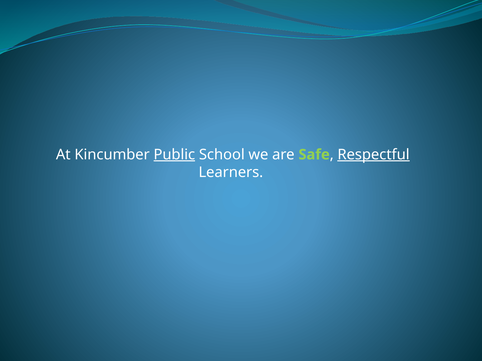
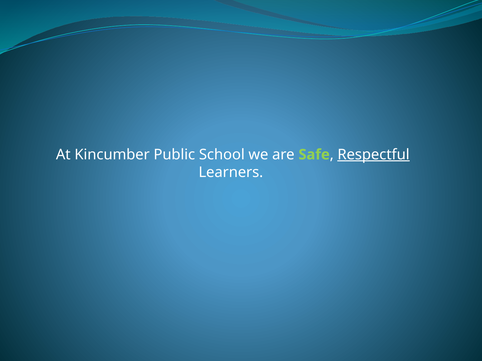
Public underline: present -> none (174, 155)
